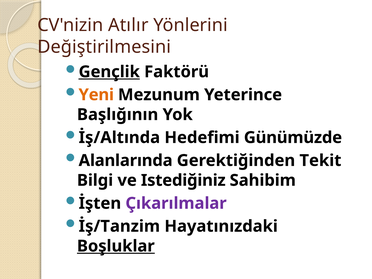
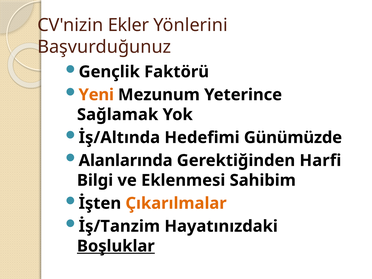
Atılır: Atılır -> Ekler (128, 25)
Değiştirilmesini: Değiştirilmesini -> Başvurduğunuz (104, 47)
Gençlik underline: present -> none (109, 72)
Başlığının: Başlığının -> Sağlamak (118, 115)
Tekit: Tekit -> Harfi (320, 161)
Istediğiniz: Istediğiniz -> Eklenmesi (183, 180)
Çıkarılmalar colour: purple -> orange (176, 203)
